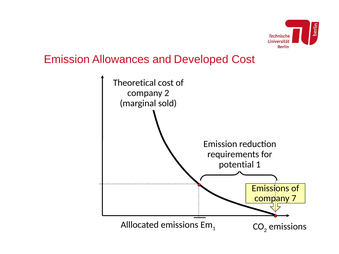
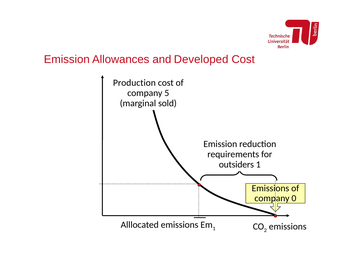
Theoretical: Theoretical -> Production (134, 83)
company 2: 2 -> 5 (167, 93)
potential: potential -> outsiders (236, 165)
7: 7 -> 0 (294, 199)
